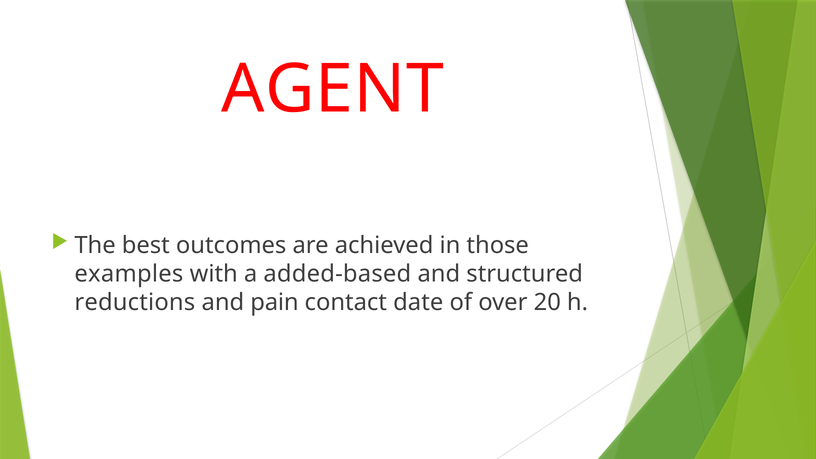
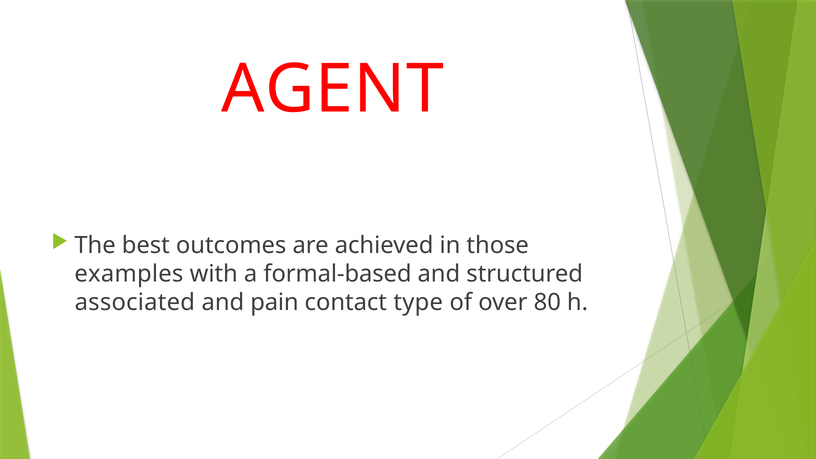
added-based: added-based -> formal-based (338, 274)
reductions: reductions -> associated (135, 302)
date: date -> type (418, 302)
20: 20 -> 80 (547, 302)
